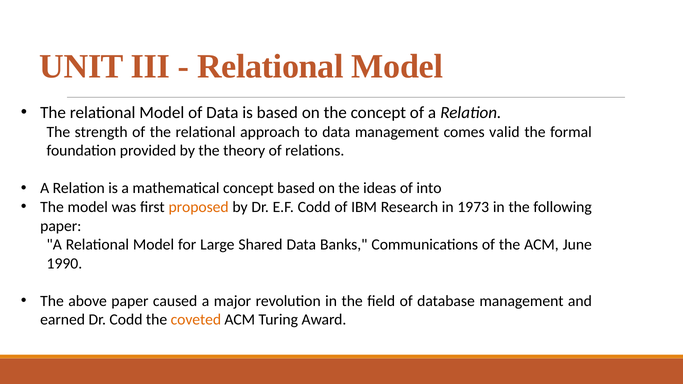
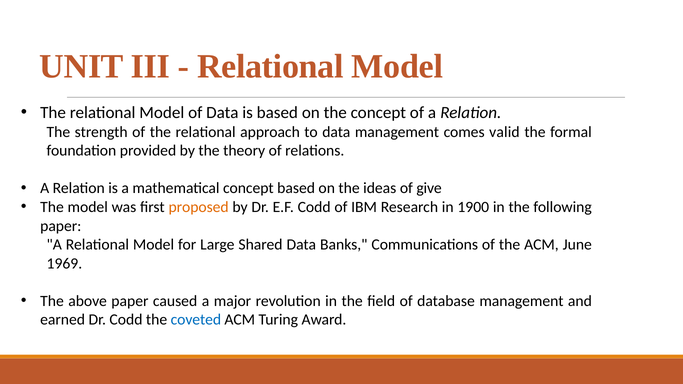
into: into -> give (429, 188)
1973: 1973 -> 1900 (473, 207)
1990: 1990 -> 1969 (64, 264)
coveted colour: orange -> blue (196, 320)
